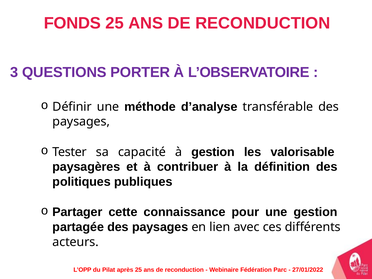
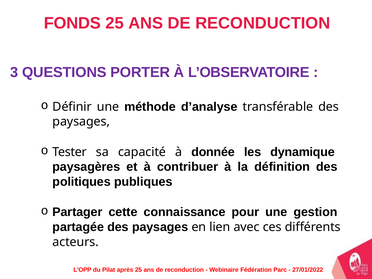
à gestion: gestion -> donnée (213, 152)
valorisable: valorisable -> dynamique (303, 152)
